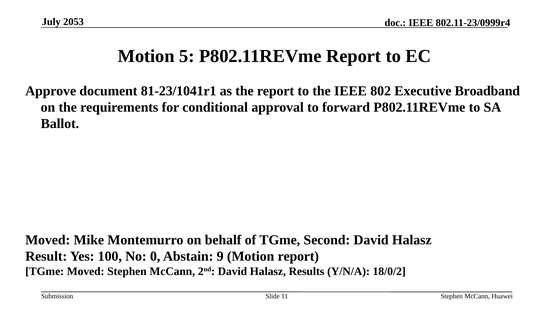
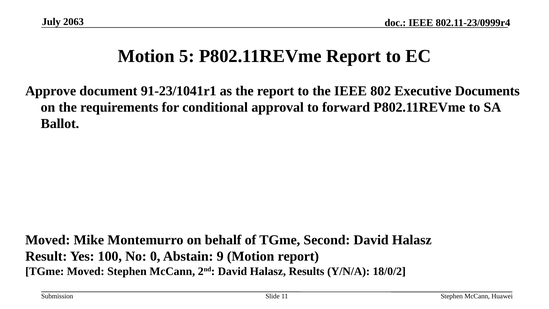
2053: 2053 -> 2063 (74, 22)
81-23/1041r1: 81-23/1041r1 -> 91-23/1041r1 (179, 91)
Broadband: Broadband -> Documents (487, 91)
